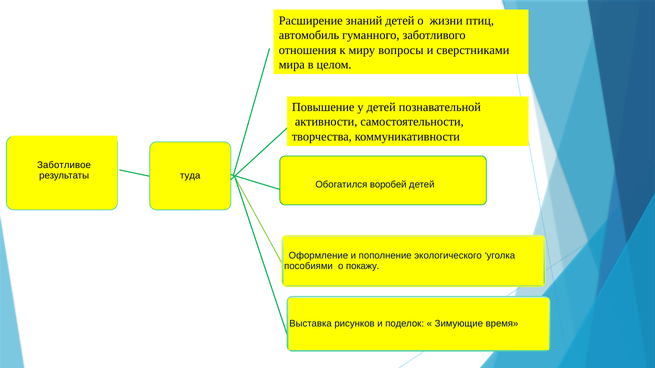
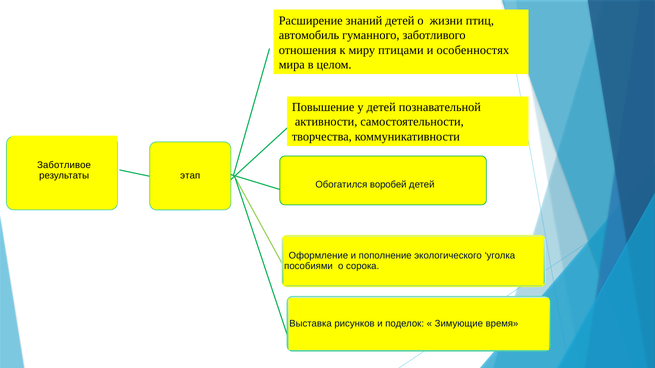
вопросы: вопросы -> птицами (401, 50)
сверстниками: сверстниками -> особенностях (473, 50)
туда: туда -> этап (190, 176)
покажу: покажу -> сорока (363, 266)
